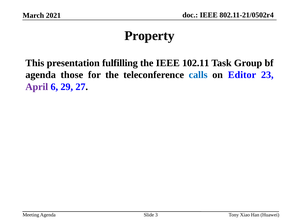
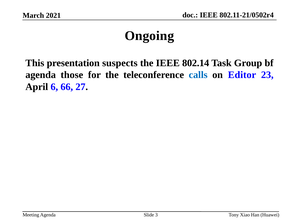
Property: Property -> Ongoing (149, 36)
fulfilling: fulfilling -> suspects (120, 63)
102.11: 102.11 -> 802.14 (196, 63)
April colour: purple -> black (37, 87)
29: 29 -> 66 (67, 87)
